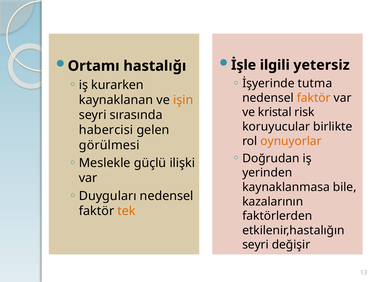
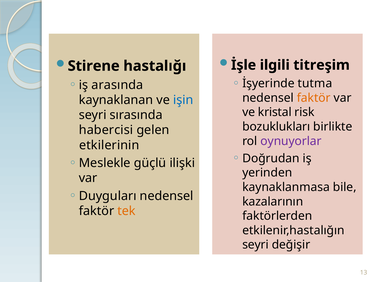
yetersiz: yetersiz -> titreşim (322, 65)
Ortamı: Ortamı -> Stirene (94, 66)
kurarken: kurarken -> arasında (117, 85)
işin colour: orange -> blue (183, 100)
koruyucular: koruyucular -> bozuklukları (276, 127)
oynuyorlar colour: orange -> purple (291, 141)
görülmesi: görülmesi -> etkilerinin (109, 145)
